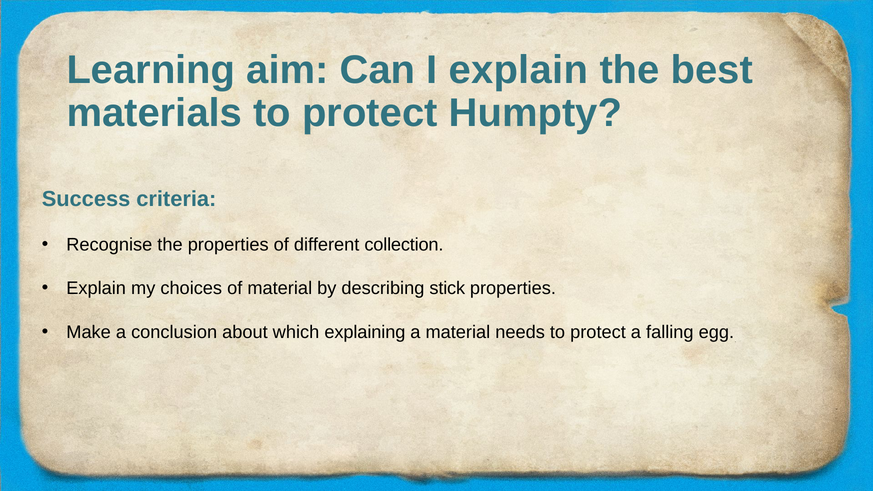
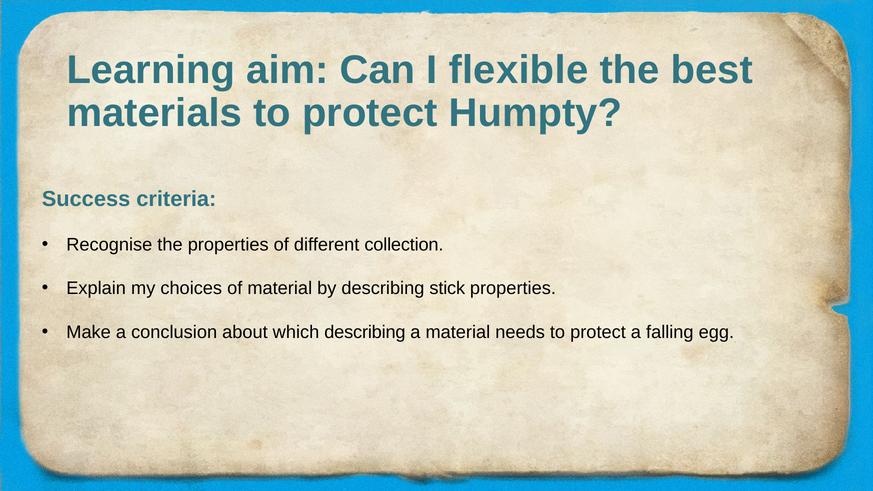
I explain: explain -> flexible (518, 70)
which explaining: explaining -> describing (365, 332)
